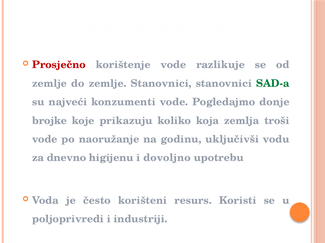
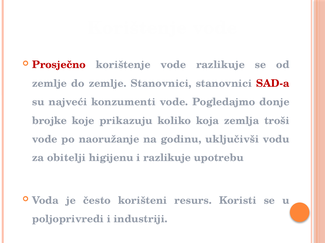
SAD-a colour: green -> red (273, 84)
dnevno: dnevno -> obitelji (66, 158)
i dovoljno: dovoljno -> razlikuje (167, 158)
